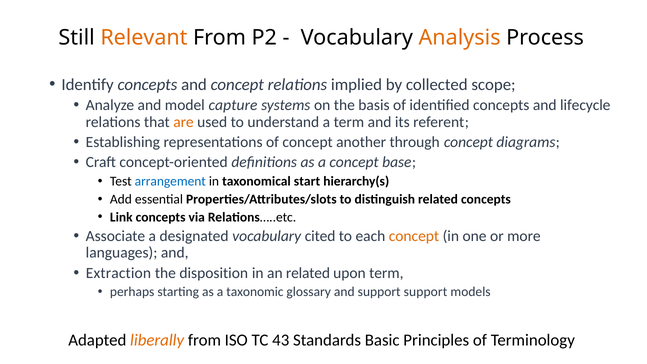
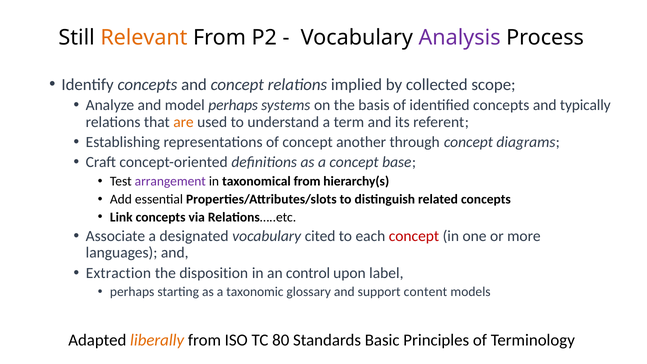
Analysis colour: orange -> purple (460, 38)
model capture: capture -> perhaps (233, 105)
lifecycle: lifecycle -> typically (585, 105)
arrangement colour: blue -> purple (170, 181)
taxonomical start: start -> from (307, 181)
concept colour: orange -> red (414, 236)
an related: related -> control (308, 273)
upon term: term -> label (386, 273)
support support: support -> content (425, 292)
43: 43 -> 80 (281, 340)
